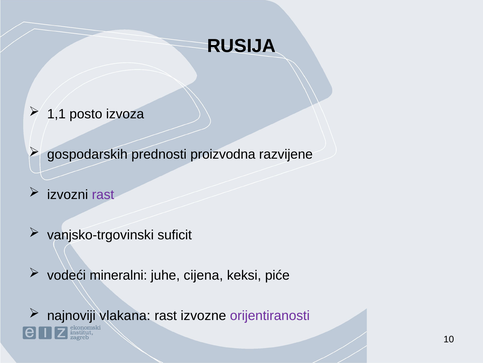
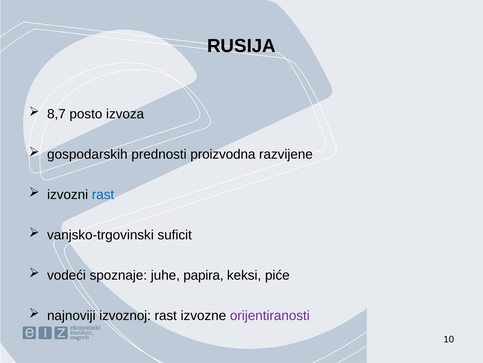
1,1: 1,1 -> 8,7 (56, 114)
rast colour: purple -> blue (103, 194)
mineralni: mineralni -> spoznaje (118, 275)
cijena: cijena -> papira (204, 275)
vlakana: vlakana -> izvoznoj (125, 315)
